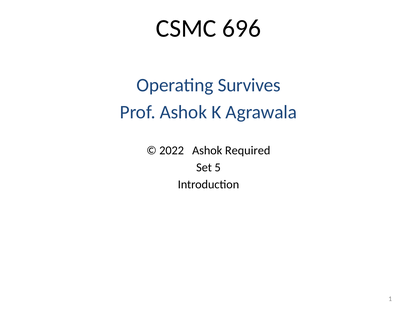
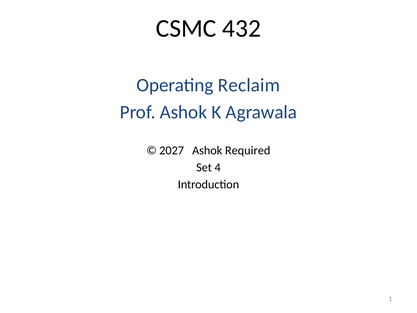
696: 696 -> 432 (242, 28)
Survives: Survives -> Reclaim (249, 85)
2022: 2022 -> 2027 (172, 150)
5: 5 -> 4 (218, 167)
